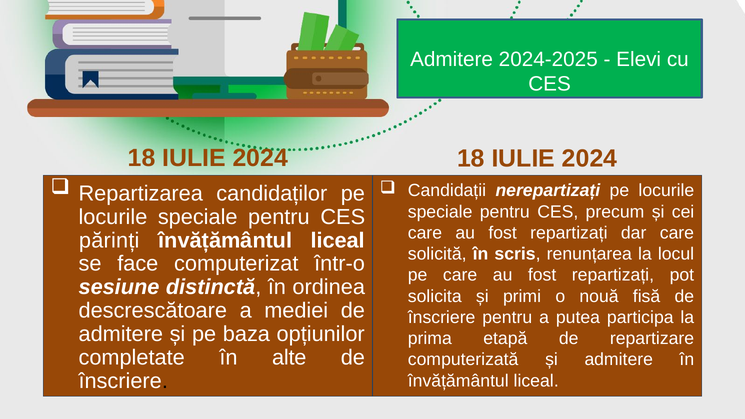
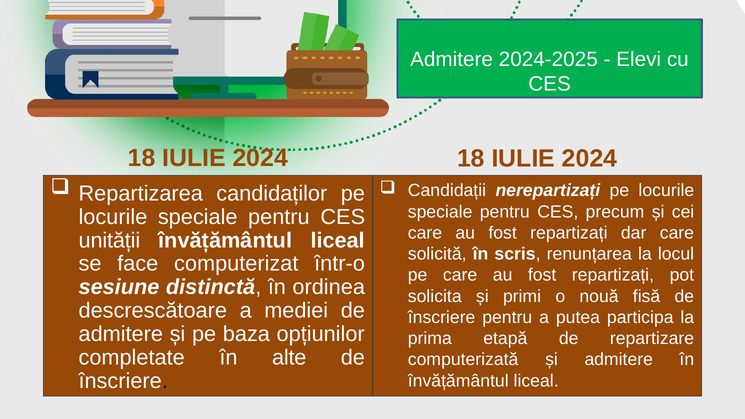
părinți: părinți -> unității (109, 240)
